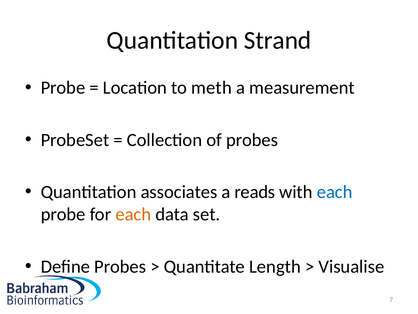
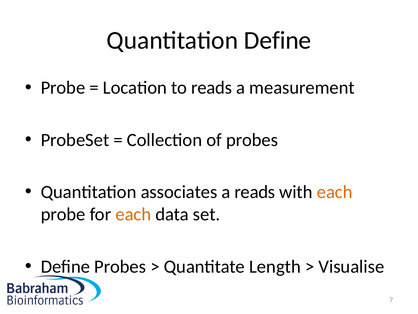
Quantitation Strand: Strand -> Define (278, 40)
to meth: meth -> reads (212, 88)
each colour: blue -> orange (335, 192)
